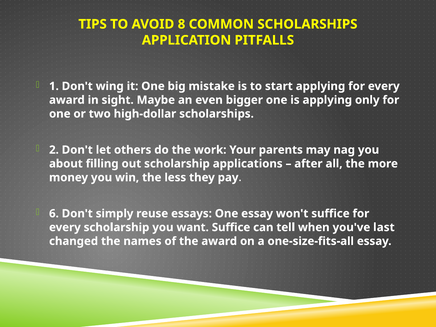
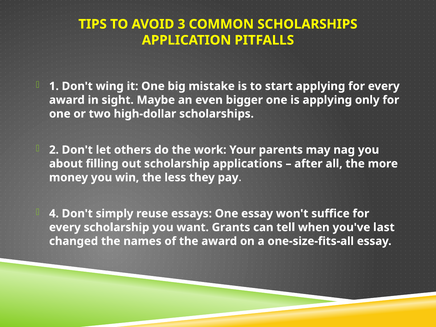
8: 8 -> 3 (182, 24)
6: 6 -> 4 (54, 214)
want Suffice: Suffice -> Grants (231, 227)
